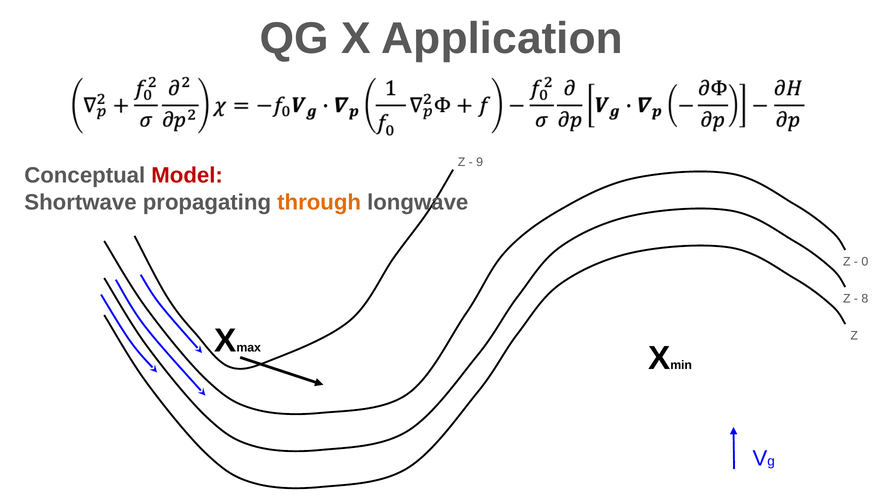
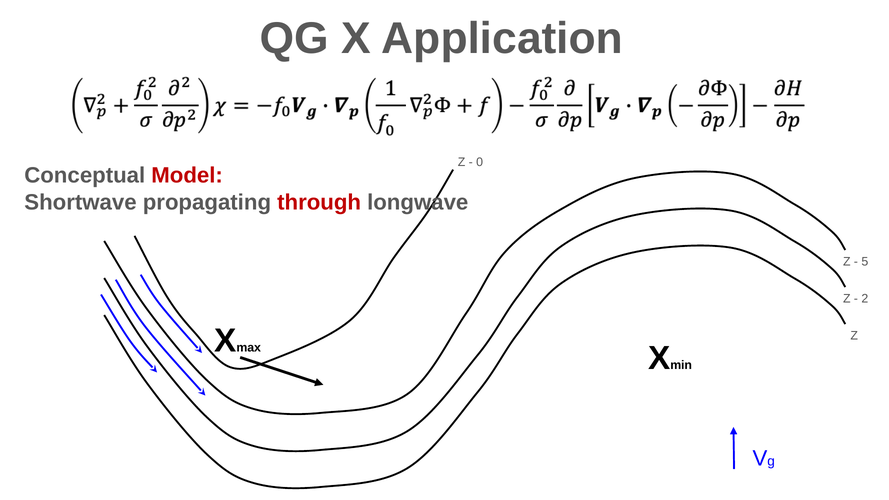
9: 9 -> 0 (480, 162)
through colour: orange -> red (319, 202)
0: 0 -> 5 (865, 262)
8: 8 -> 2 (865, 299)
